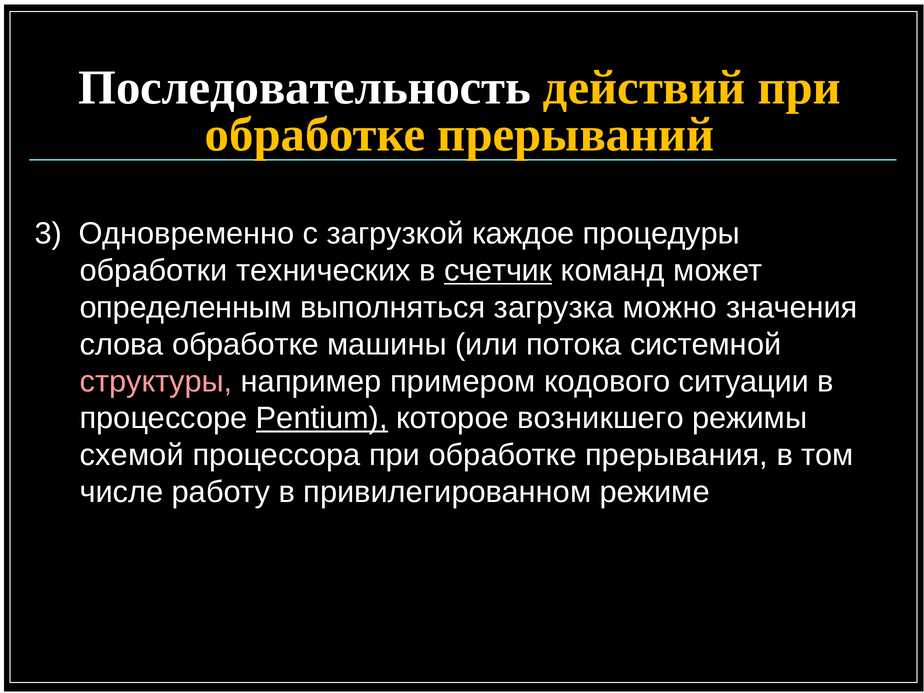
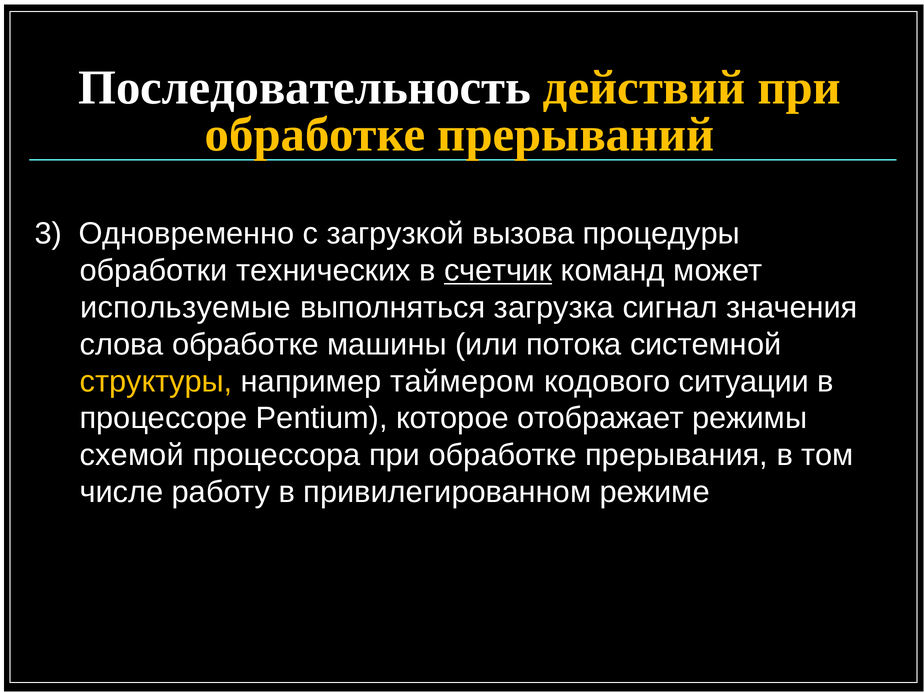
каждое: каждое -> вызова (523, 234)
определенным: определенным -> используемые (185, 307)
можно: можно -> сигнал (670, 307)
структуры colour: pink -> yellow (156, 381)
примером: примером -> таймером (463, 381)
Pentium underline: present -> none (322, 418)
возникшего: возникшего -> отображает (601, 418)
